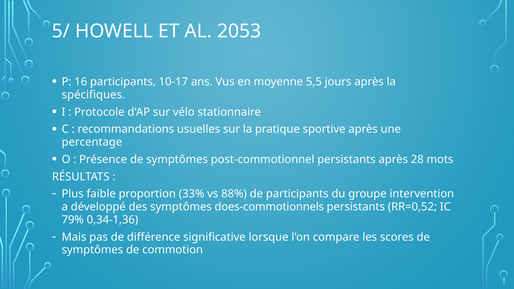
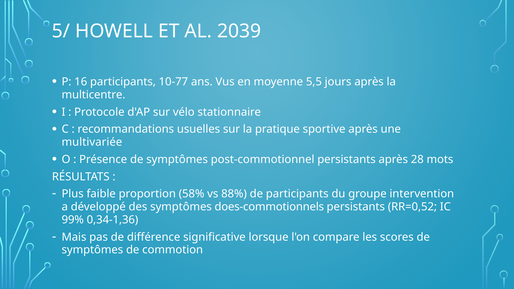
2053: 2053 -> 2039 (239, 31)
10-17: 10-17 -> 10-77 (173, 82)
spécifiques: spécifiques -> multicentre (93, 95)
percentage: percentage -> multivariée (92, 142)
33%: 33% -> 58% (192, 194)
79%: 79% -> 99% (73, 220)
